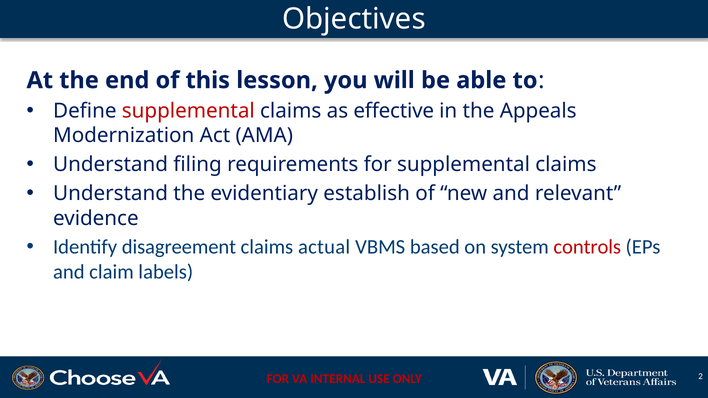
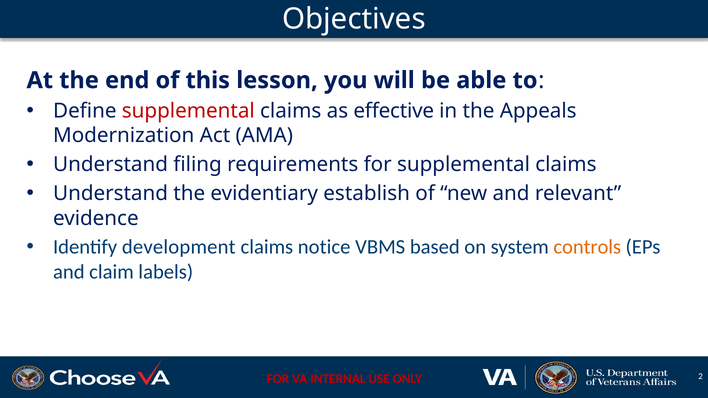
disagreement: disagreement -> development (179, 247)
actual: actual -> notice (324, 247)
controls colour: red -> orange (587, 247)
